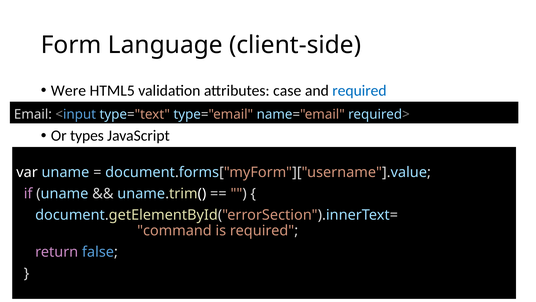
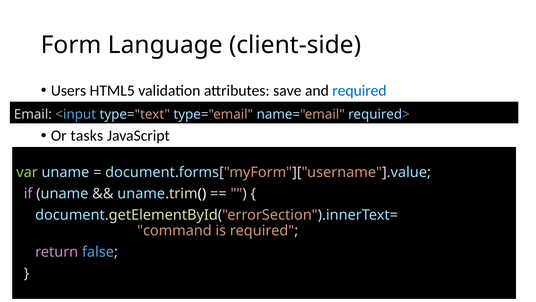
Were: Were -> Users (69, 91)
case: case -> save (287, 91)
types: types -> tasks (87, 136)
var colour: white -> light green (27, 172)
